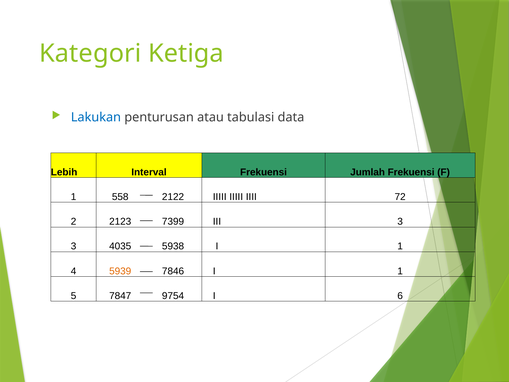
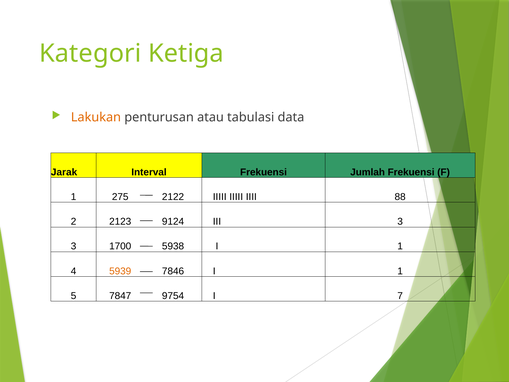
Lakukan colour: blue -> orange (96, 117)
Lebih: Lebih -> Jarak (64, 172)
558: 558 -> 275 (120, 197)
72: 72 -> 88 (400, 197)
7399: 7399 -> 9124 (173, 221)
4035: 4035 -> 1700 (120, 246)
6: 6 -> 7 (400, 296)
